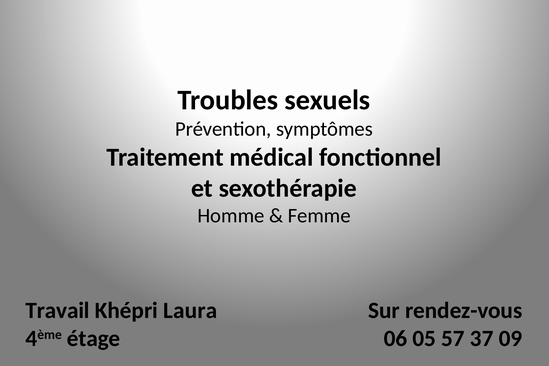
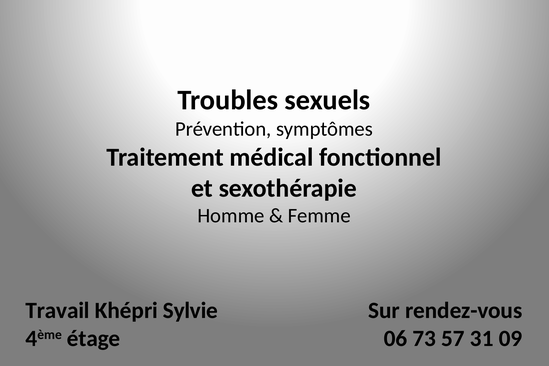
Laura: Laura -> Sylvie (190, 310)
05: 05 -> 73 (424, 339)
37: 37 -> 31 (482, 339)
